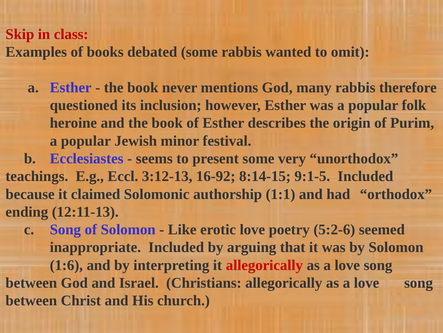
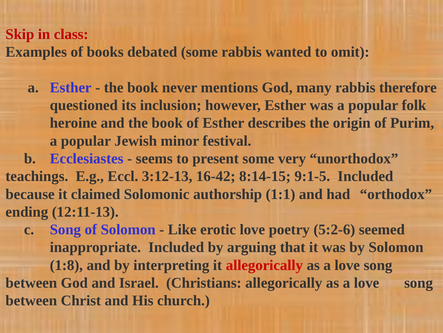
16-92: 16-92 -> 16-42 (216, 176)
1:6: 1:6 -> 1:8 (66, 265)
